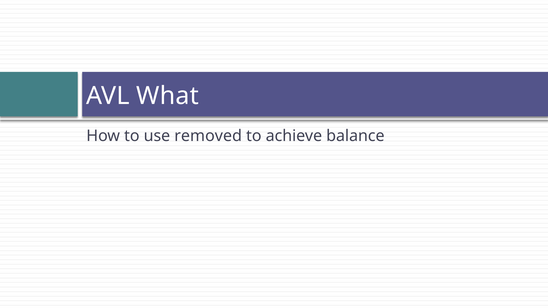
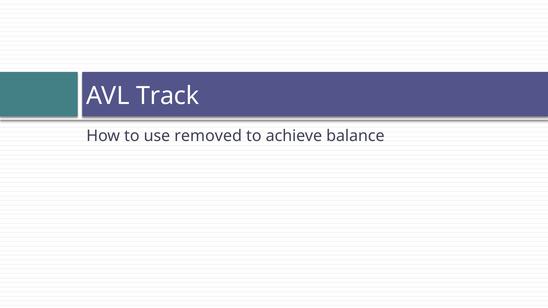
What: What -> Track (168, 96)
